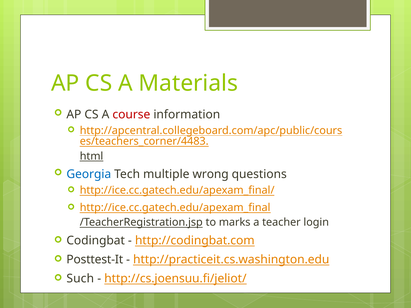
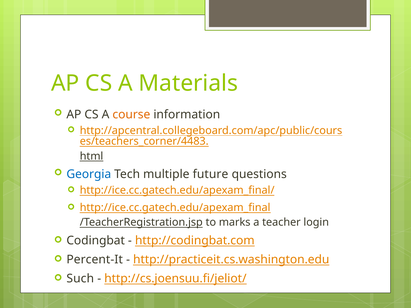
course colour: red -> orange (131, 115)
wrong: wrong -> future (211, 174)
Posttest-It: Posttest-It -> Percent-It (95, 260)
